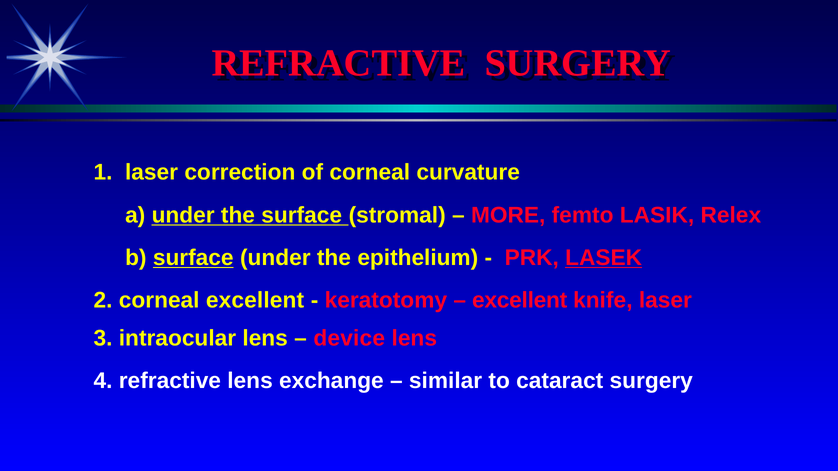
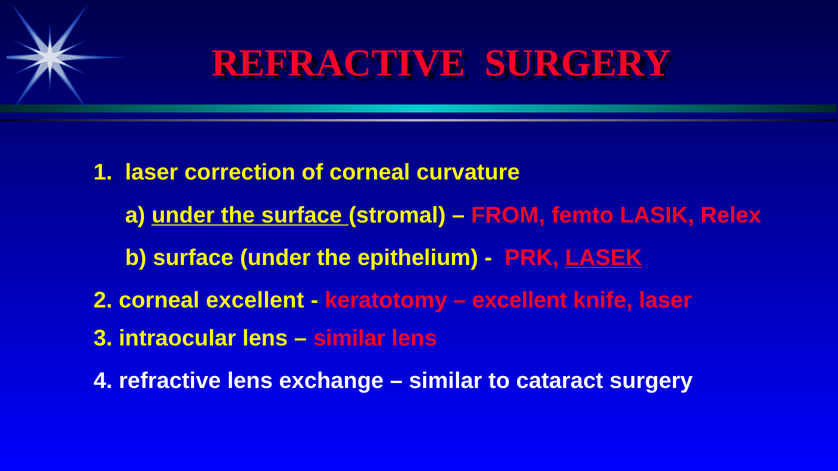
MORE: MORE -> FROM (508, 215)
surface underline: present -> none (193, 258)
device: device -> similar (349, 339)
